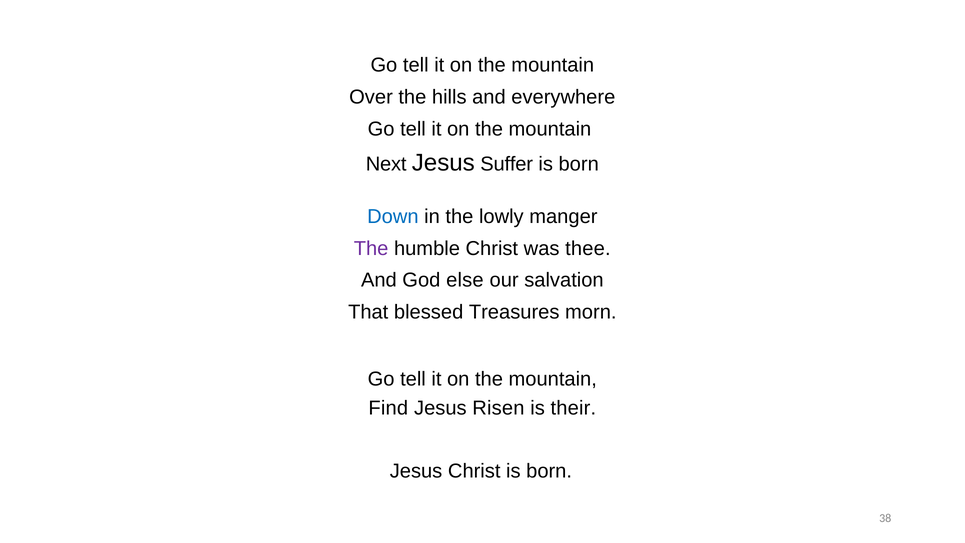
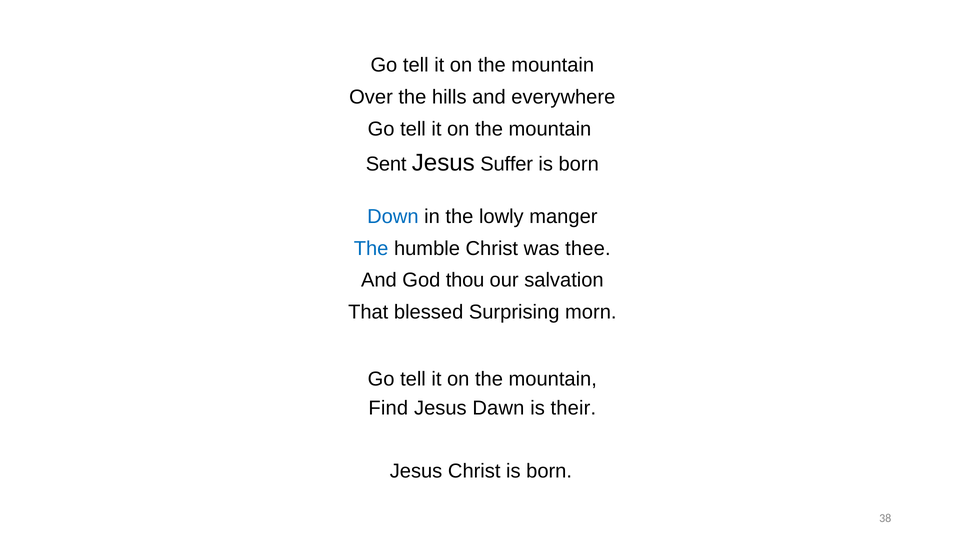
Next: Next -> Sent (386, 164)
The colour: purple -> blue (371, 248)
else: else -> thou (465, 280)
Treasures: Treasures -> Surprising (514, 312)
Risen: Risen -> Dawn (498, 408)
